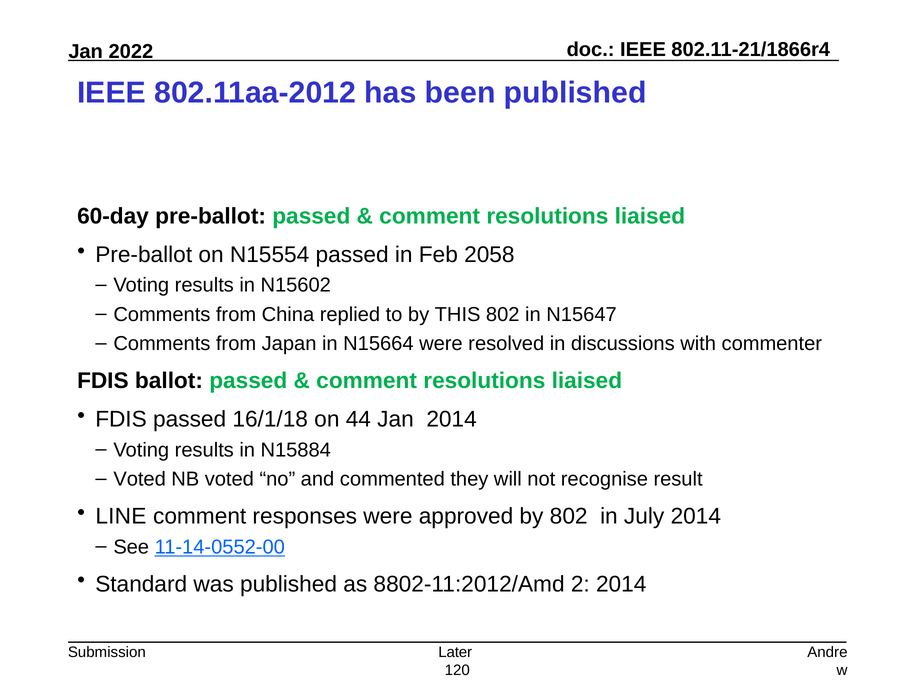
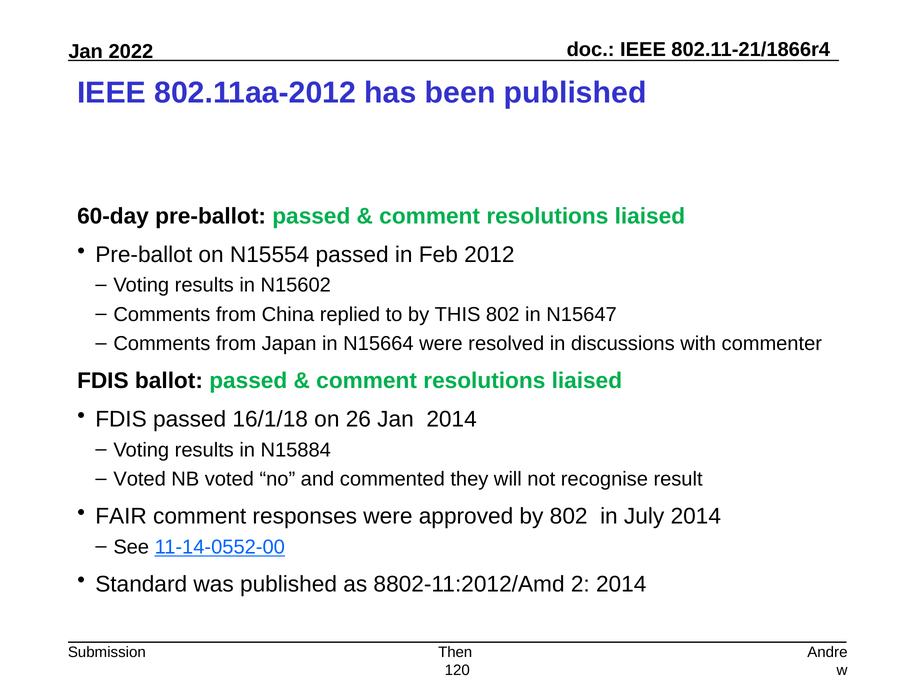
2058: 2058 -> 2012 (489, 255)
44: 44 -> 26 (358, 420)
LINE: LINE -> FAIR (121, 517)
Later: Later -> Then (455, 652)
